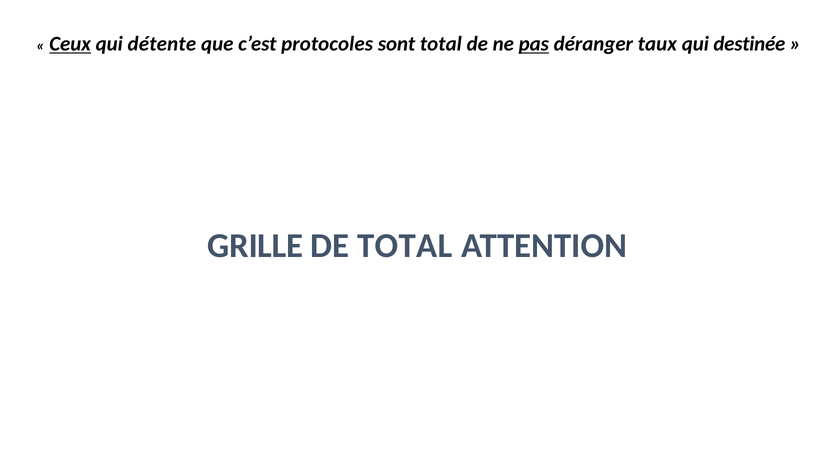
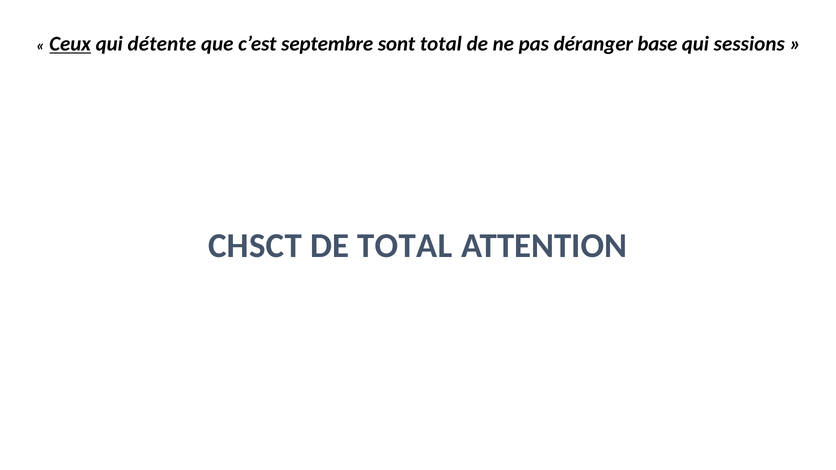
protocoles: protocoles -> septembre (327, 44)
pas underline: present -> none (534, 44)
taux: taux -> base (657, 44)
destinée: destinée -> sessions (749, 44)
GRILLE: GRILLE -> CHSCT (255, 246)
